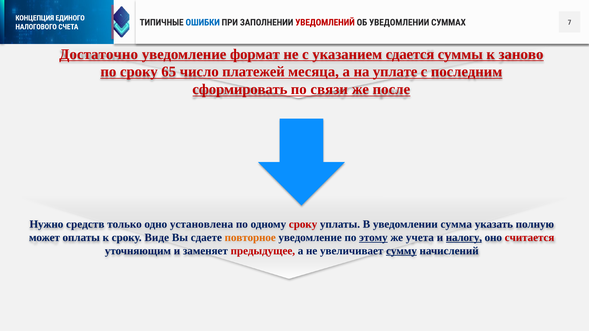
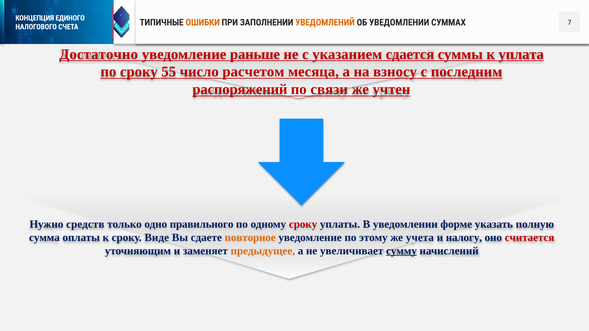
ОШИБКИ colour: blue -> orange (203, 22)
УВЕДОМЛЕНИЙ colour: red -> orange (325, 22)
формат: формат -> раньше (255, 54)
заново: заново -> уплата (521, 54)
65: 65 -> 55 (169, 72)
платежей: платежей -> расчетом (253, 72)
уплате: уплате -> взносу (395, 72)
сформировать: сформировать -> распоряжений (240, 90)
после: после -> учтен (391, 90)
установлена: установлена -> правильного (202, 224)
сумма: сумма -> форме (456, 224)
может: может -> сумма (44, 238)
этому underline: present -> none (373, 238)
налогу underline: present -> none (464, 238)
предыдущее colour: red -> orange (263, 251)
